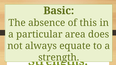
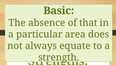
this: this -> that (88, 23)
